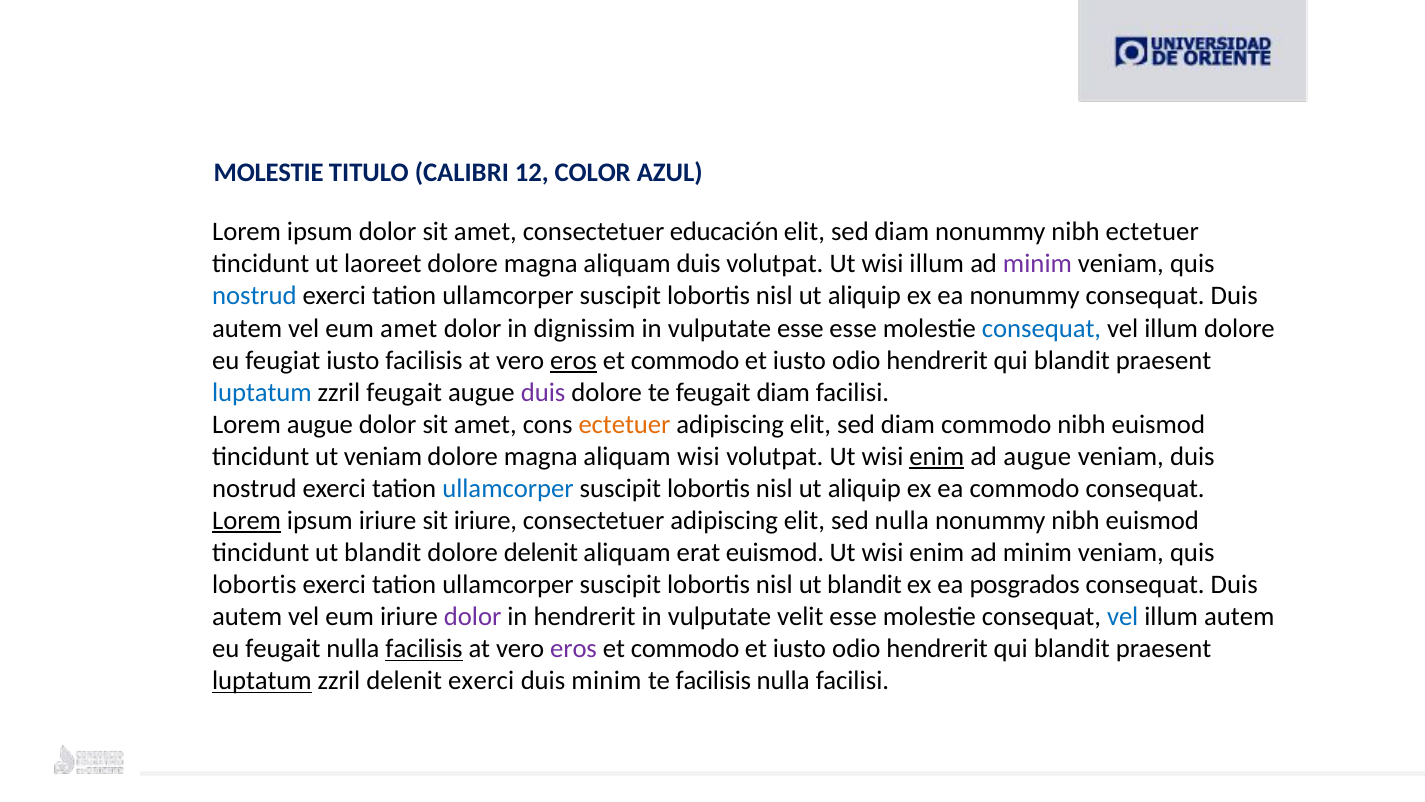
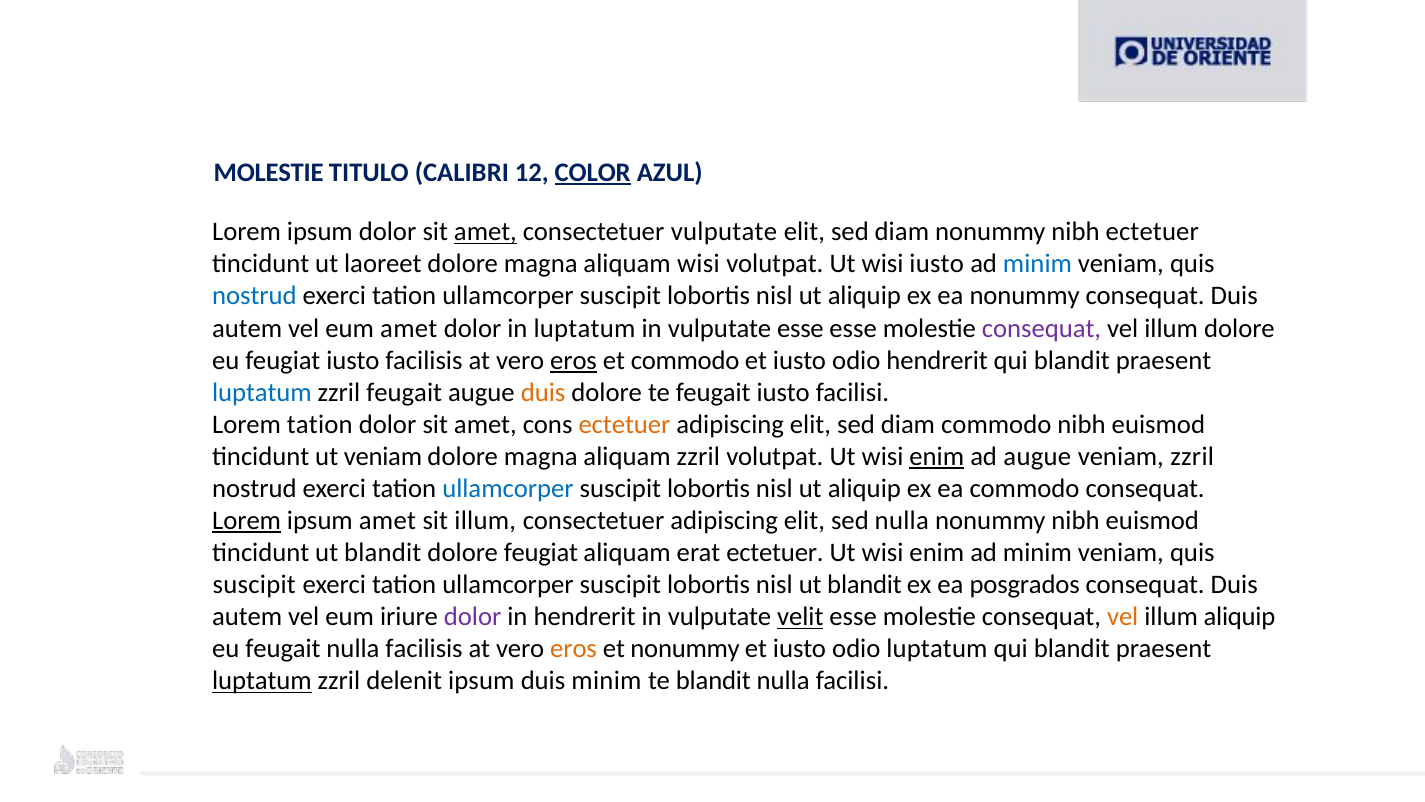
COLOR underline: none -> present (593, 172)
amet underline: none -> present (485, 232)
consectetuer educación: educación -> vulputate (724, 232)
aliquam duis: duis -> wisi (698, 264)
wisi illum: illum -> iusto (937, 264)
minim colour: purple -> blue (1037, 264)
in dignissim: dignissim -> luptatum (584, 328)
consequat colour: blue -> purple (1041, 328)
duis colour: purple -> orange (543, 392)
feugait diam: diam -> iusto (783, 392)
Lorem augue: augue -> tation (320, 424)
aliquam wisi: wisi -> zzril (698, 456)
veniam duis: duis -> zzril (1192, 456)
ipsum iriure: iriure -> amet (387, 520)
sit iriure: iriure -> illum (485, 520)
dolore delenit: delenit -> feugiat (541, 552)
erat euismod: euismod -> ectetuer (775, 552)
lobortis: lobortis -> suscipit (254, 585)
velit underline: none -> present (800, 617)
vel colour: blue -> orange (1123, 617)
illum autem: autem -> aliquip (1239, 617)
facilisis underline: present -> none (424, 649)
eros colour: purple -> orange (574, 649)
commodo: commodo -> nonummy (685, 649)
hendrerit: hendrerit -> luptatum (937, 649)
delenit exerci: exerci -> ipsum (481, 681)
te facilisis: facilisis -> blandit (713, 681)
